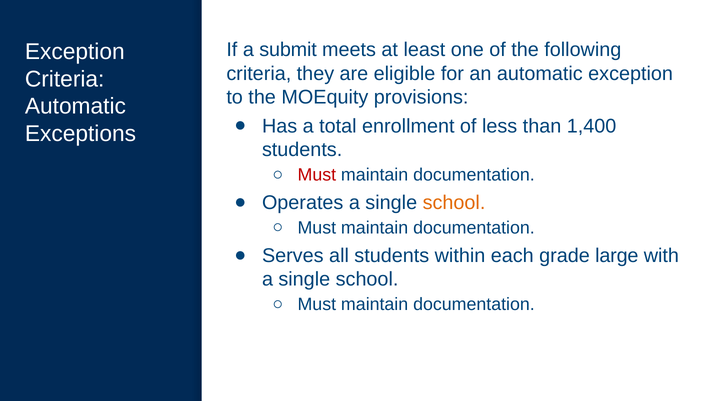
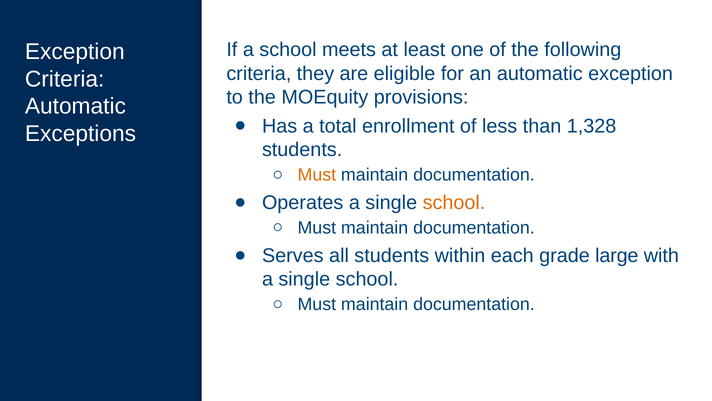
a submit: submit -> school (288, 50)
1,400: 1,400 -> 1,328 (592, 126)
Must colour: red -> orange (317, 175)
